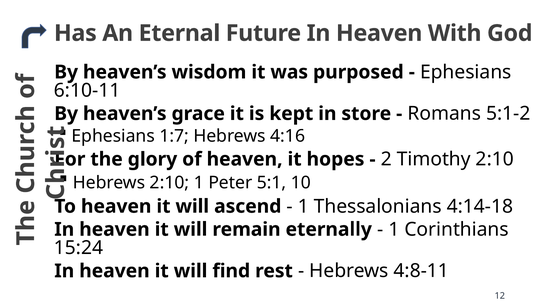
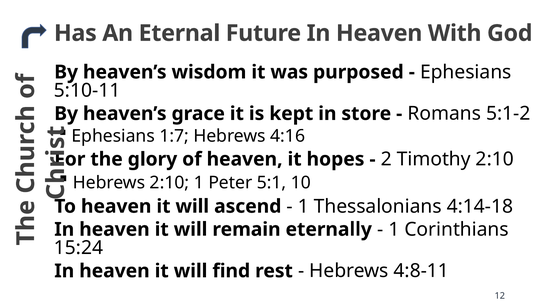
6:10-11: 6:10-11 -> 5:10-11 (87, 91)
